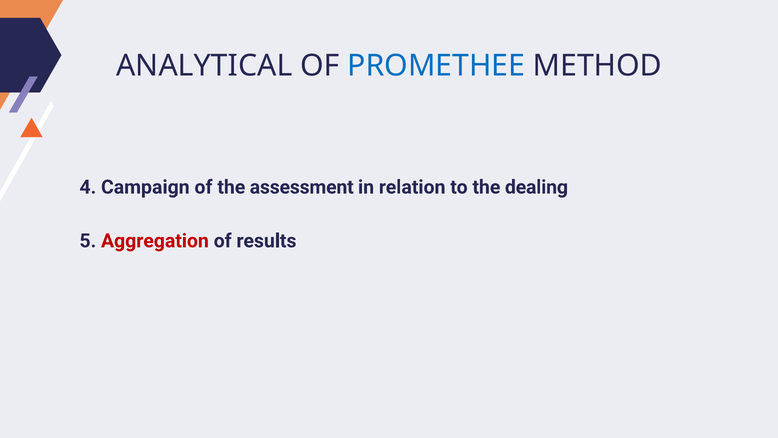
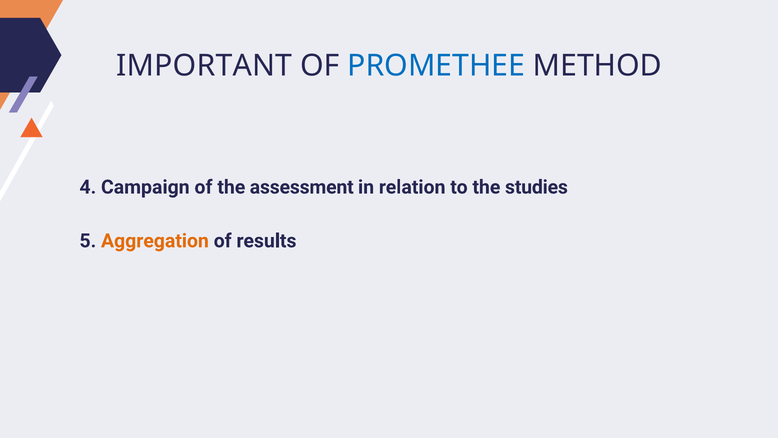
ANALYTICAL: ANALYTICAL -> IMPORTANT (204, 66)
dealing: dealing -> studies (536, 187)
Aggregation colour: red -> orange (155, 241)
